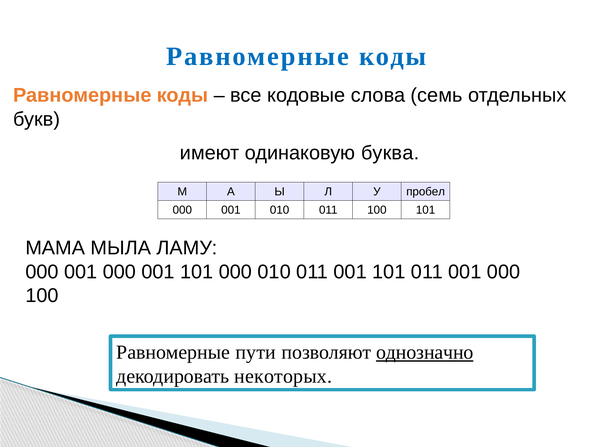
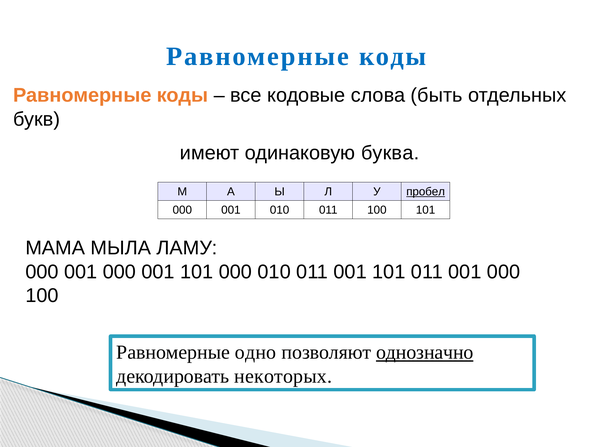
семь: семь -> быть (437, 96)
пробел underline: none -> present (426, 192)
пути: пути -> одно (256, 353)
